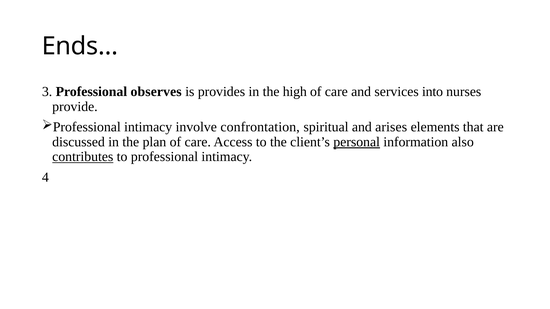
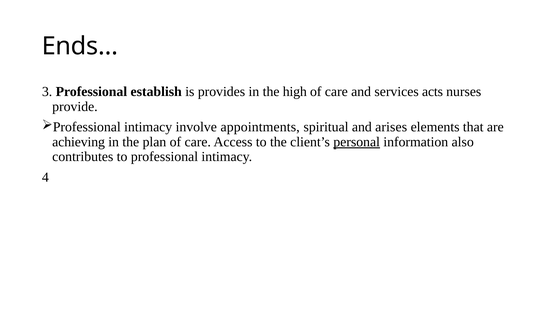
observes: observes -> establish (156, 92)
into: into -> acts (433, 92)
confrontation: confrontation -> appointments (260, 127)
discussed: discussed -> achieving (79, 142)
contributes underline: present -> none (83, 157)
